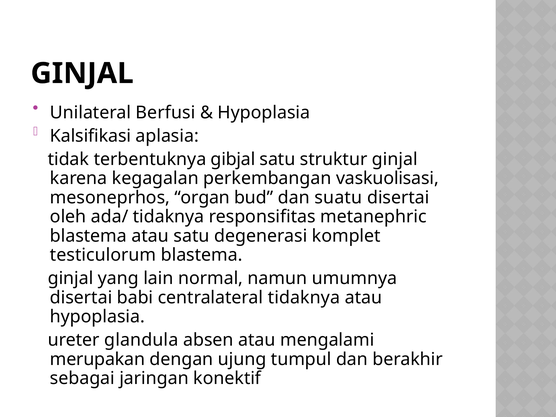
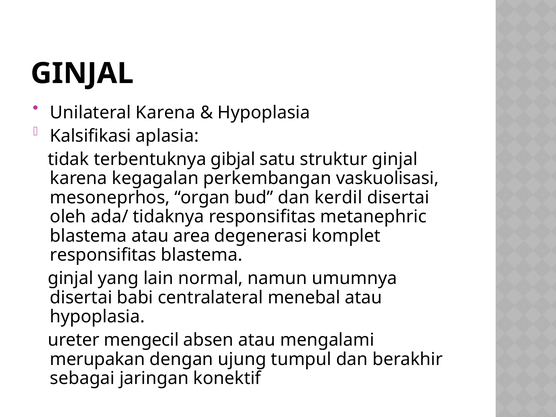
Unilateral Berfusi: Berfusi -> Karena (165, 112)
suatu: suatu -> kerdil (338, 198)
atau satu: satu -> area (192, 236)
testiculorum: testiculorum -> responsifitas (103, 255)
centralateral tidaknya: tidaknya -> menebal (304, 298)
glandula: glandula -> mengecil (141, 340)
